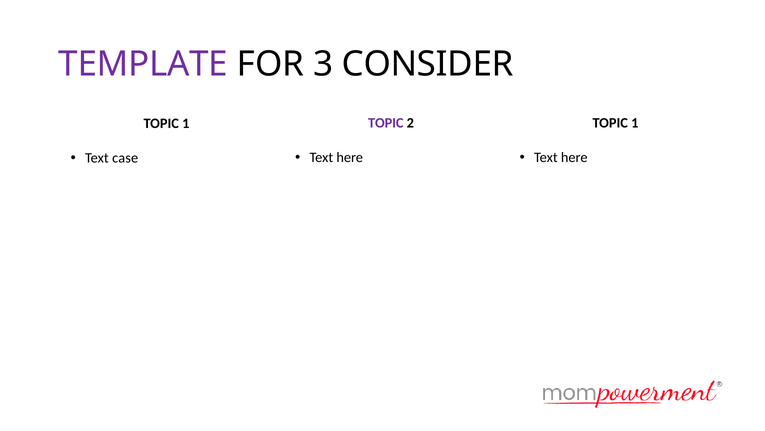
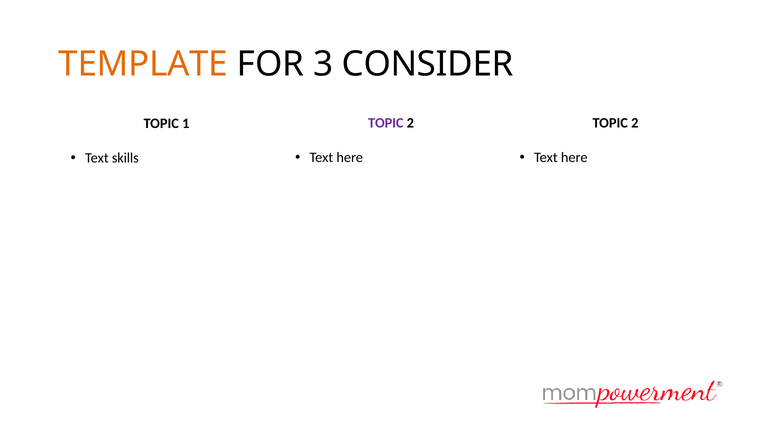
TEMPLATE colour: purple -> orange (143, 64)
1: 1 -> 2 (635, 123)
case: case -> skills (125, 158)
